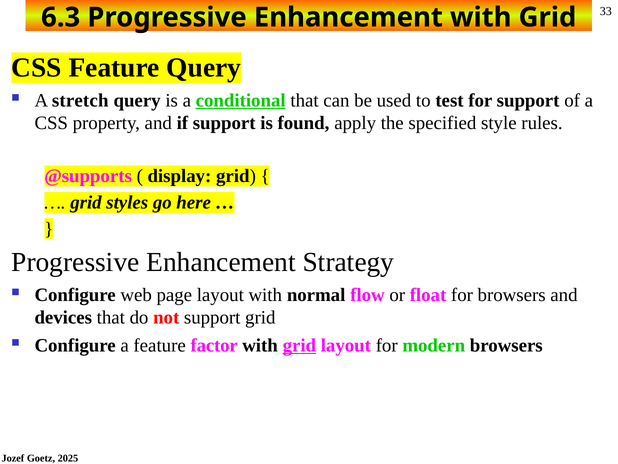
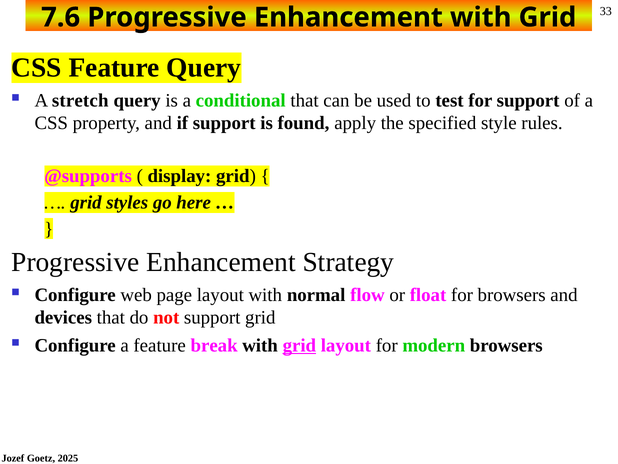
6.3: 6.3 -> 7.6 (61, 17)
conditional underline: present -> none (241, 100)
factor: factor -> break (214, 345)
